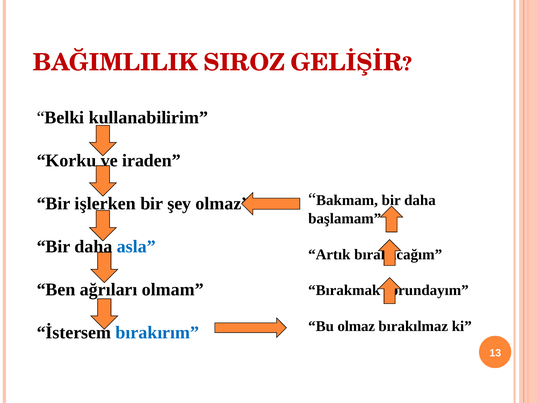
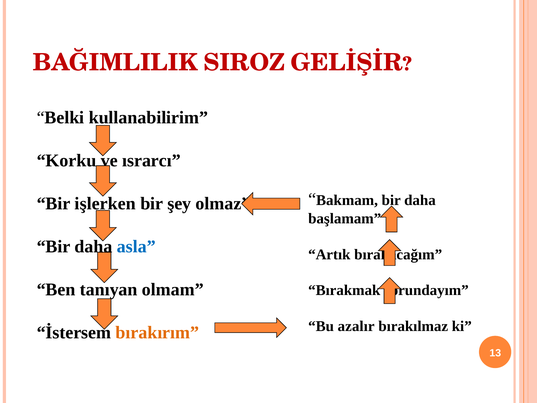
iraden: iraden -> ısrarcı (151, 161)
ağrıları: ağrıları -> tanıyan (109, 289)
Bu olmaz: olmaz -> azalır (356, 326)
bırakırım colour: blue -> orange (157, 332)
